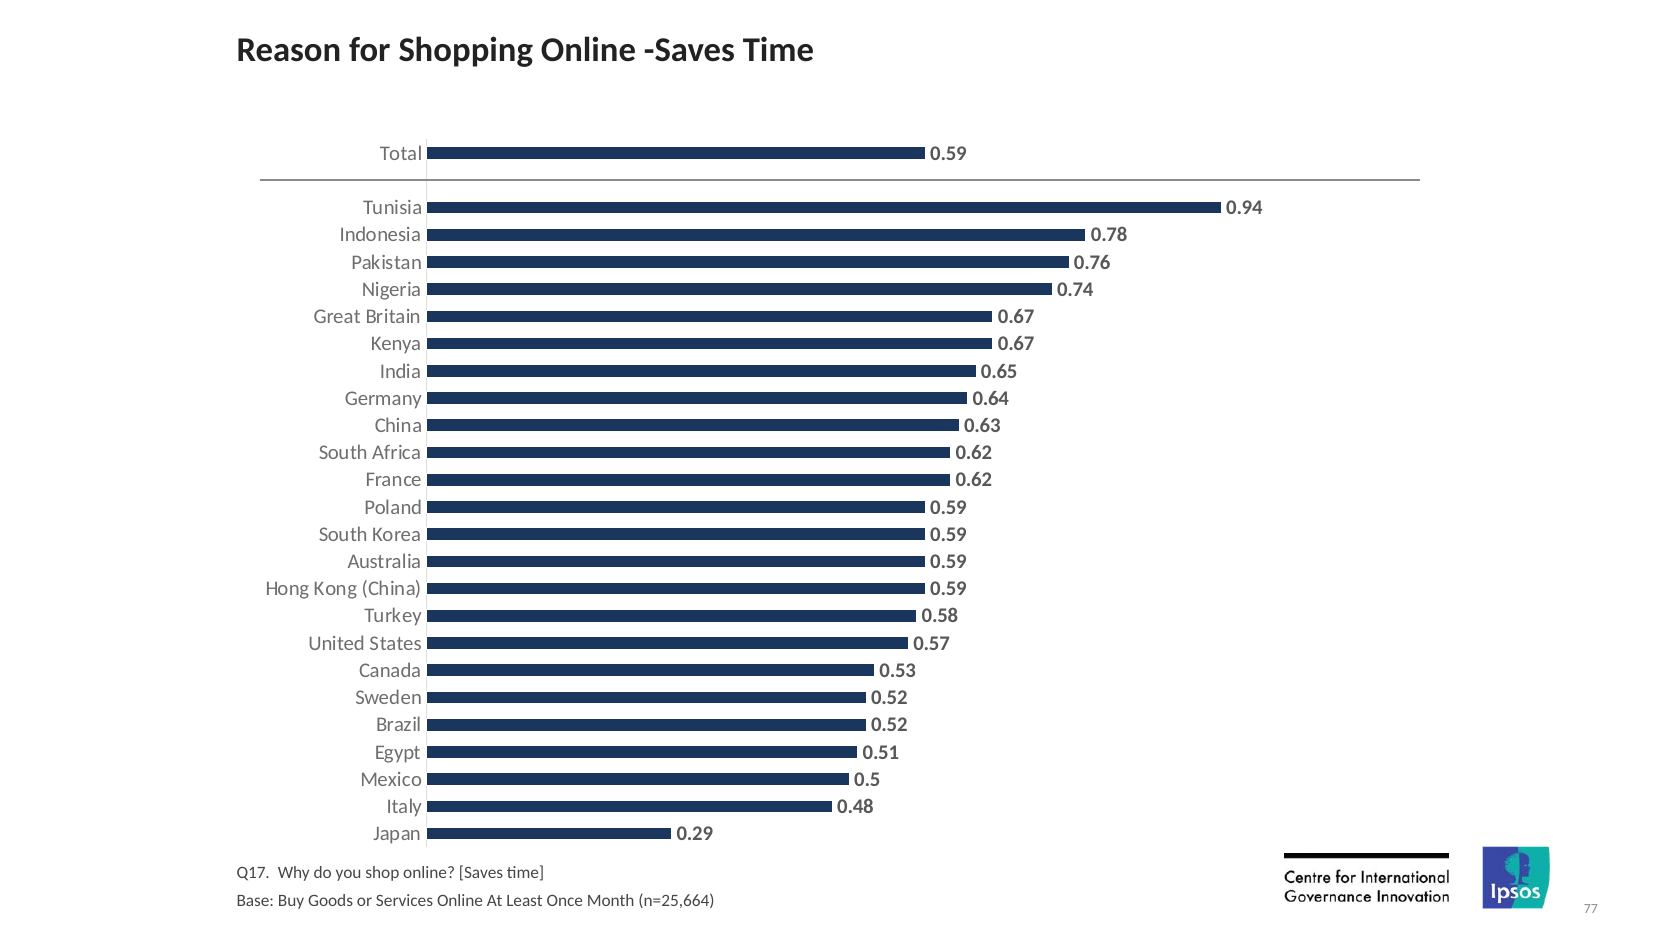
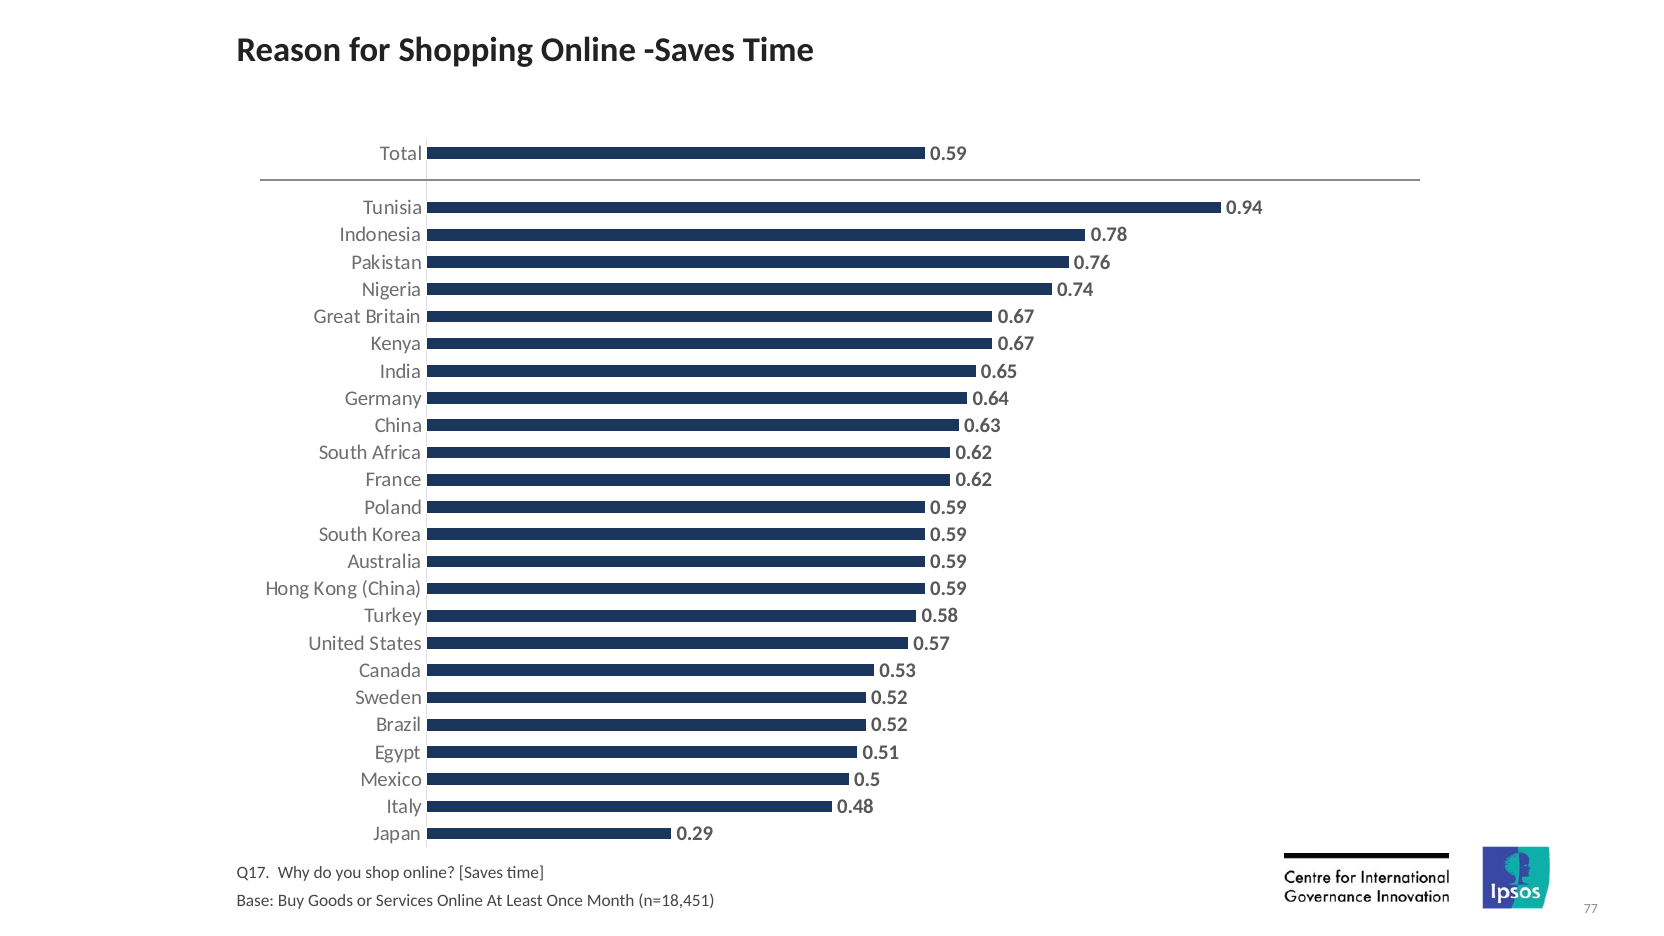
n=25,664: n=25,664 -> n=18,451 (676, 901)
